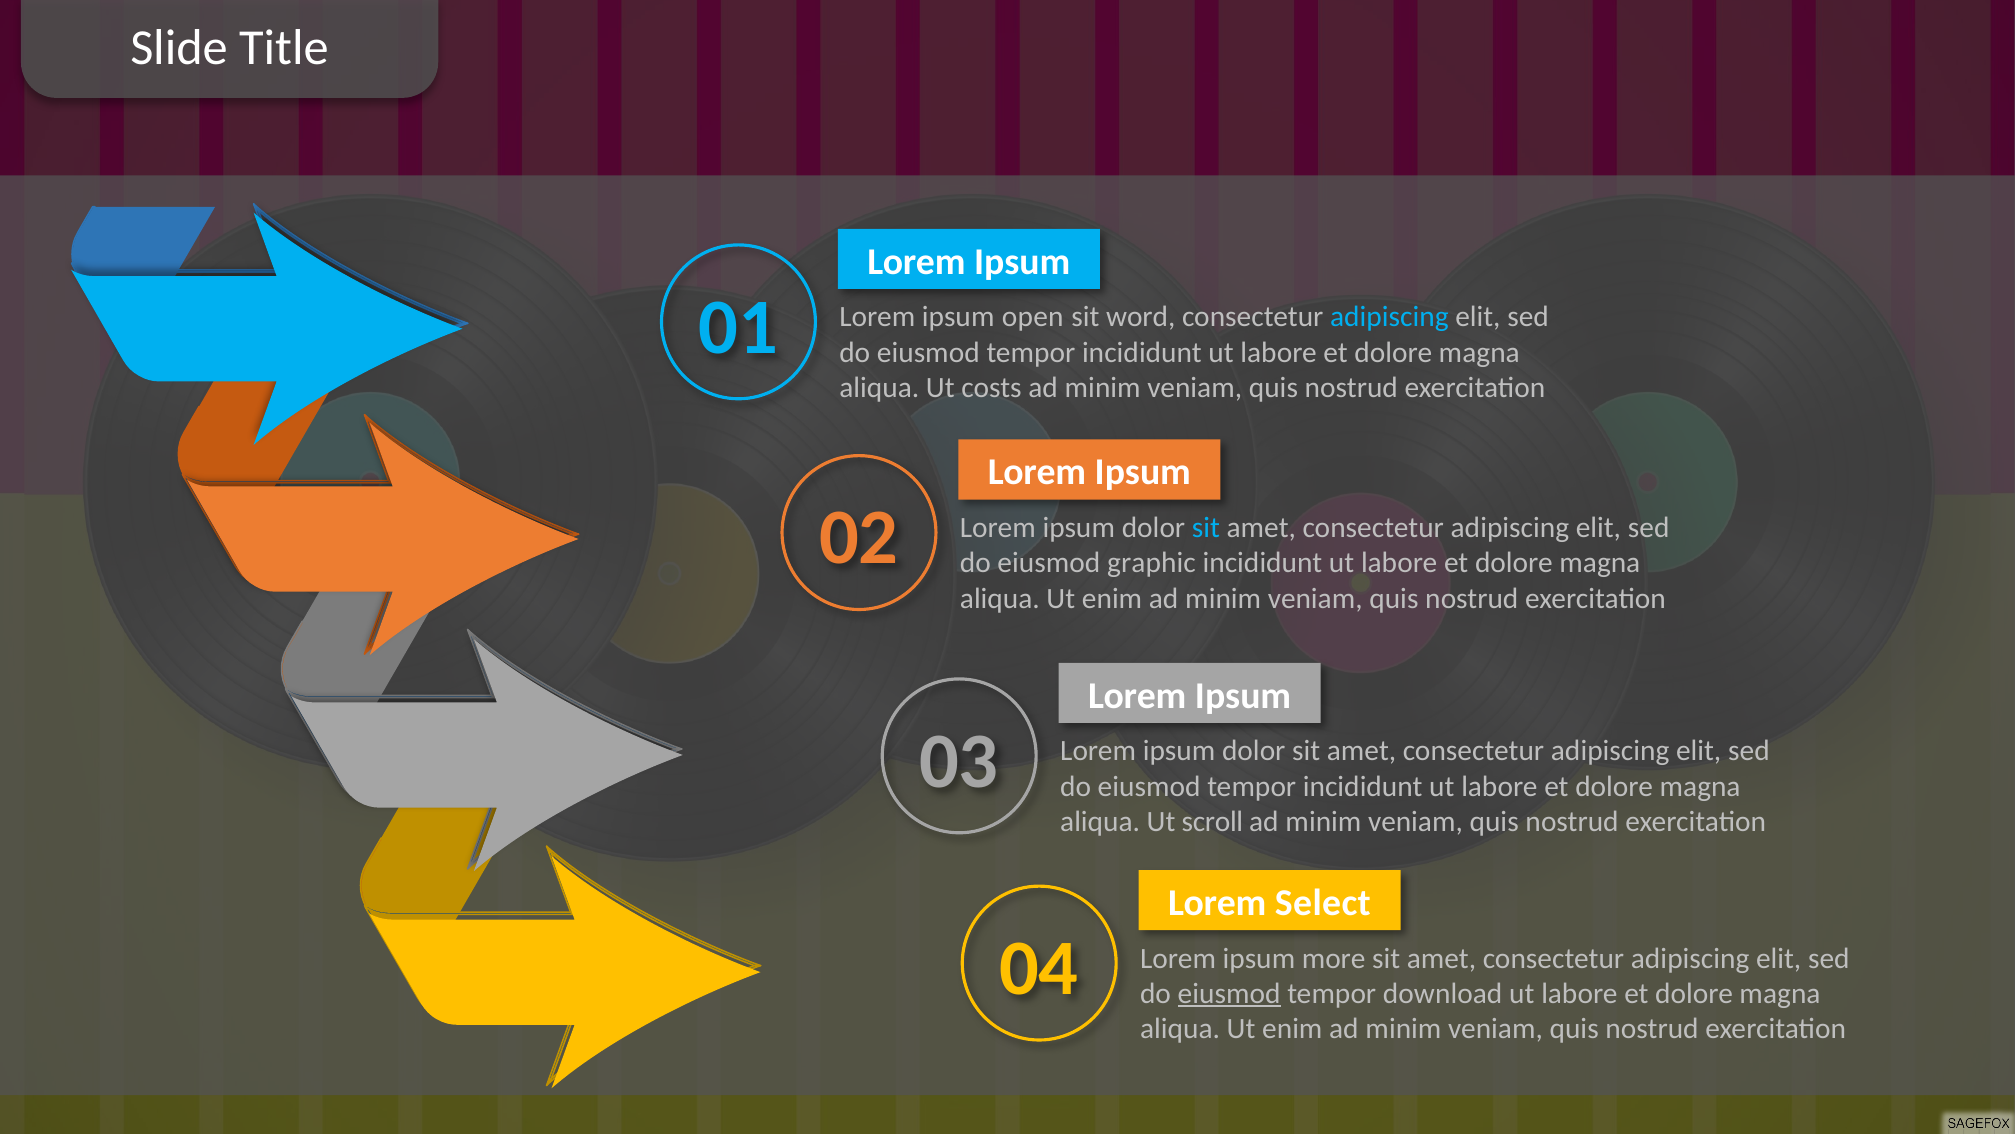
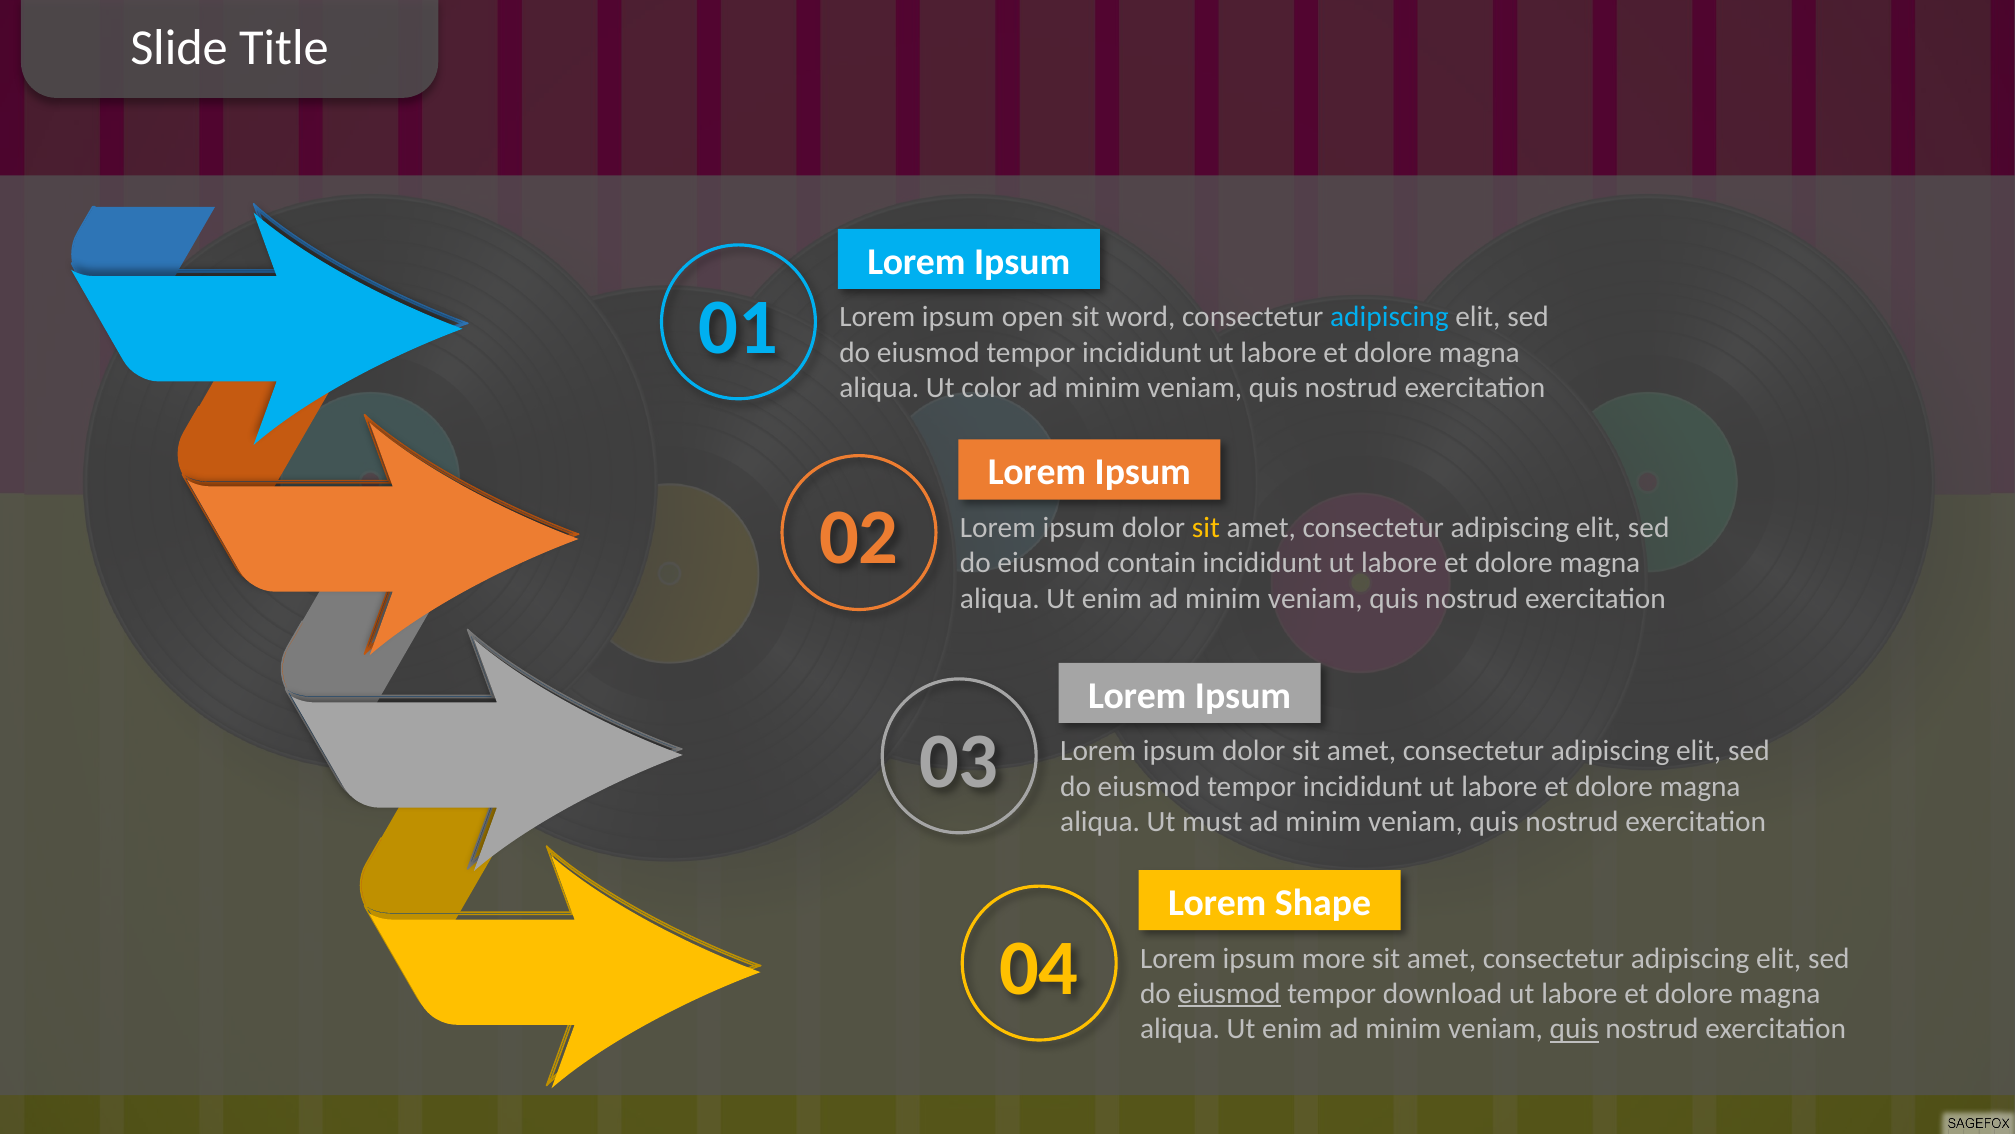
costs: costs -> color (991, 388)
sit colour: light blue -> yellow (1206, 528)
graphic: graphic -> contain (1152, 563)
scroll: scroll -> must (1212, 821)
Select: Select -> Shape (1323, 902)
quis underline: none -> present (1574, 1028)
